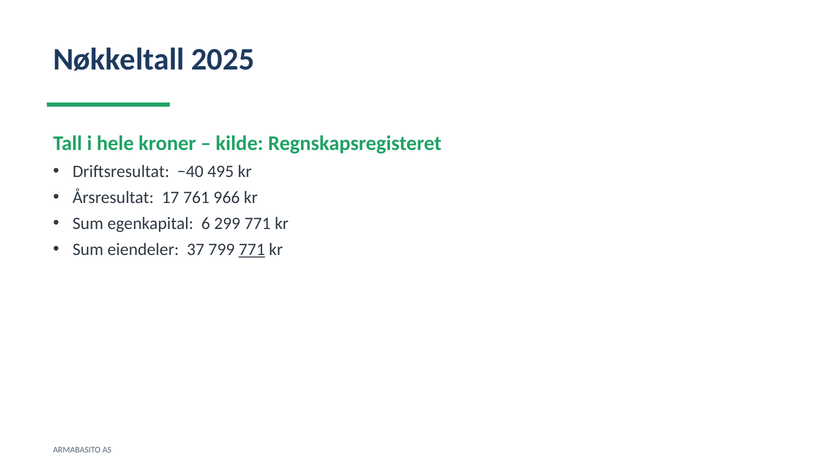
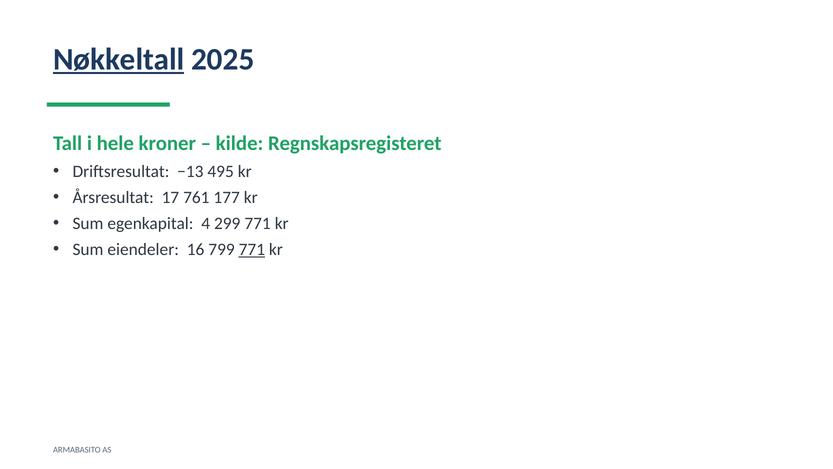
Nøkkeltall underline: none -> present (119, 59)
−40: −40 -> −13 (190, 171)
966: 966 -> 177 (227, 197)
6: 6 -> 4 (206, 223)
37: 37 -> 16 (196, 249)
